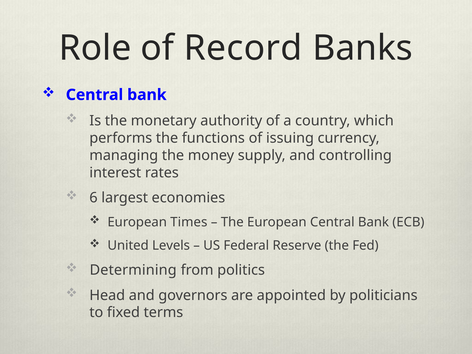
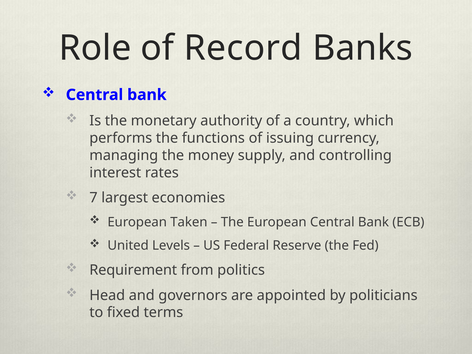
6: 6 -> 7 (94, 198)
Times: Times -> Taken (189, 222)
Determining: Determining -> Requirement (133, 270)
